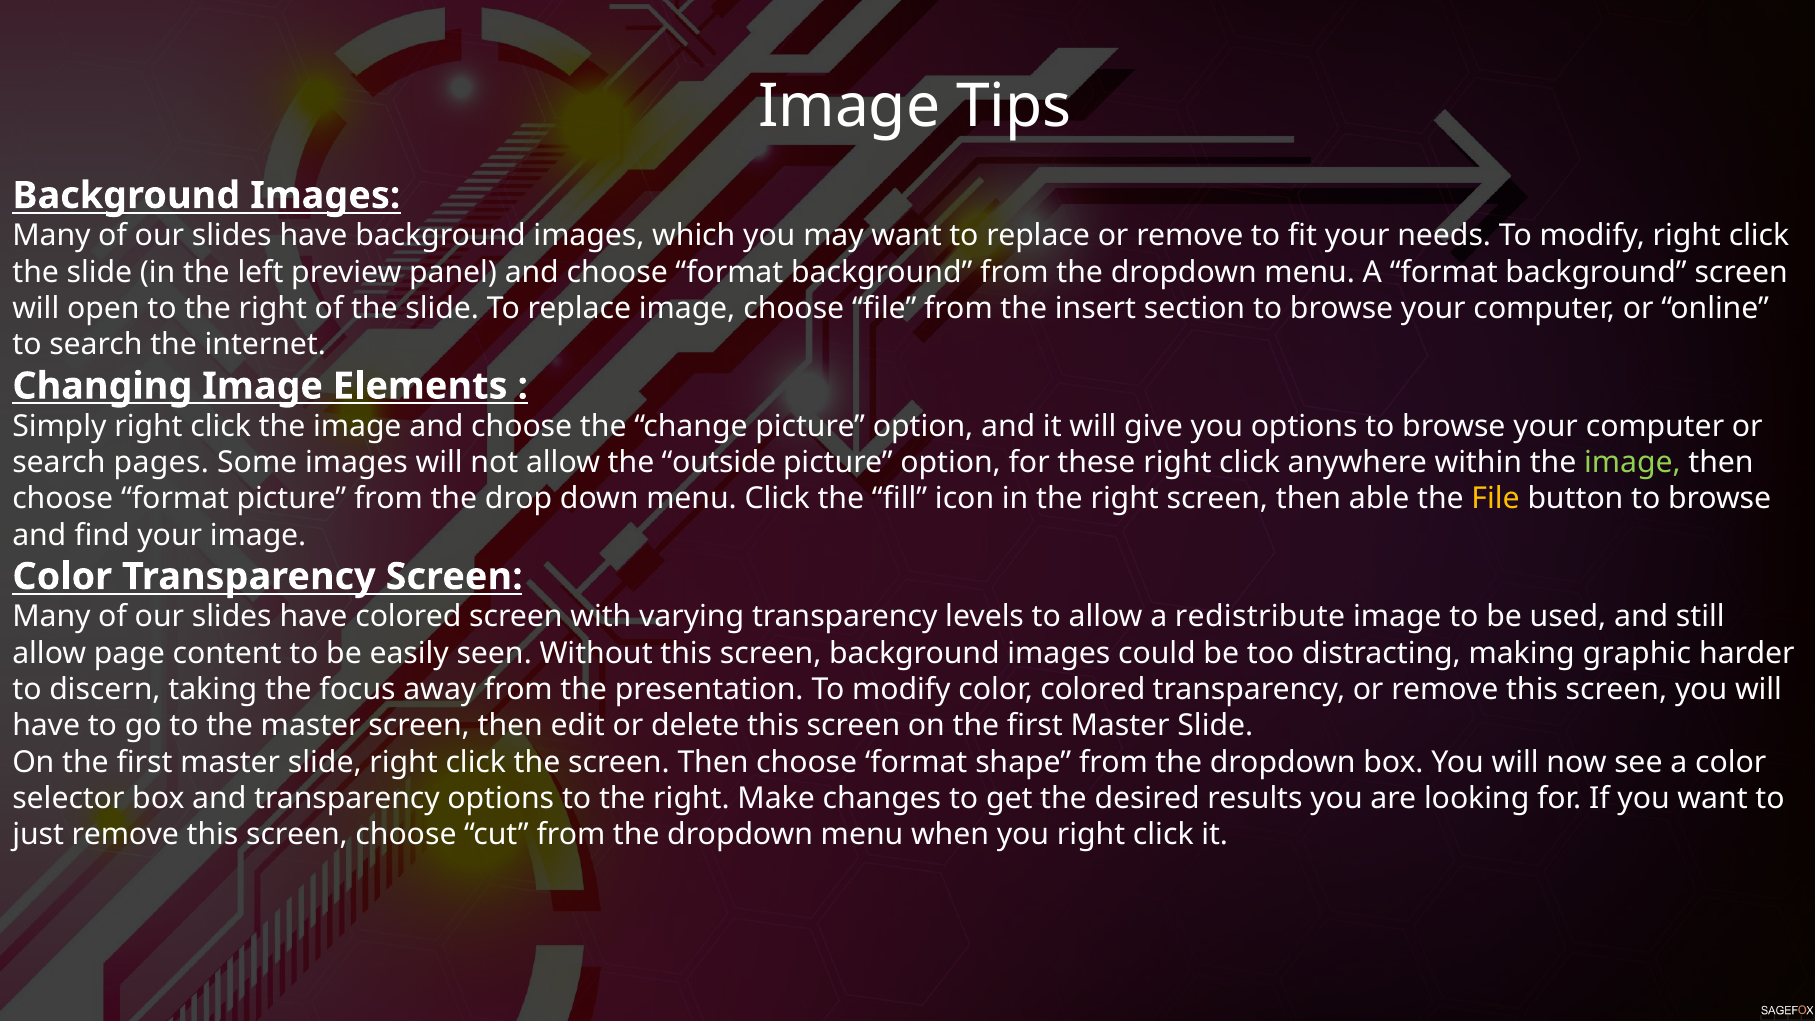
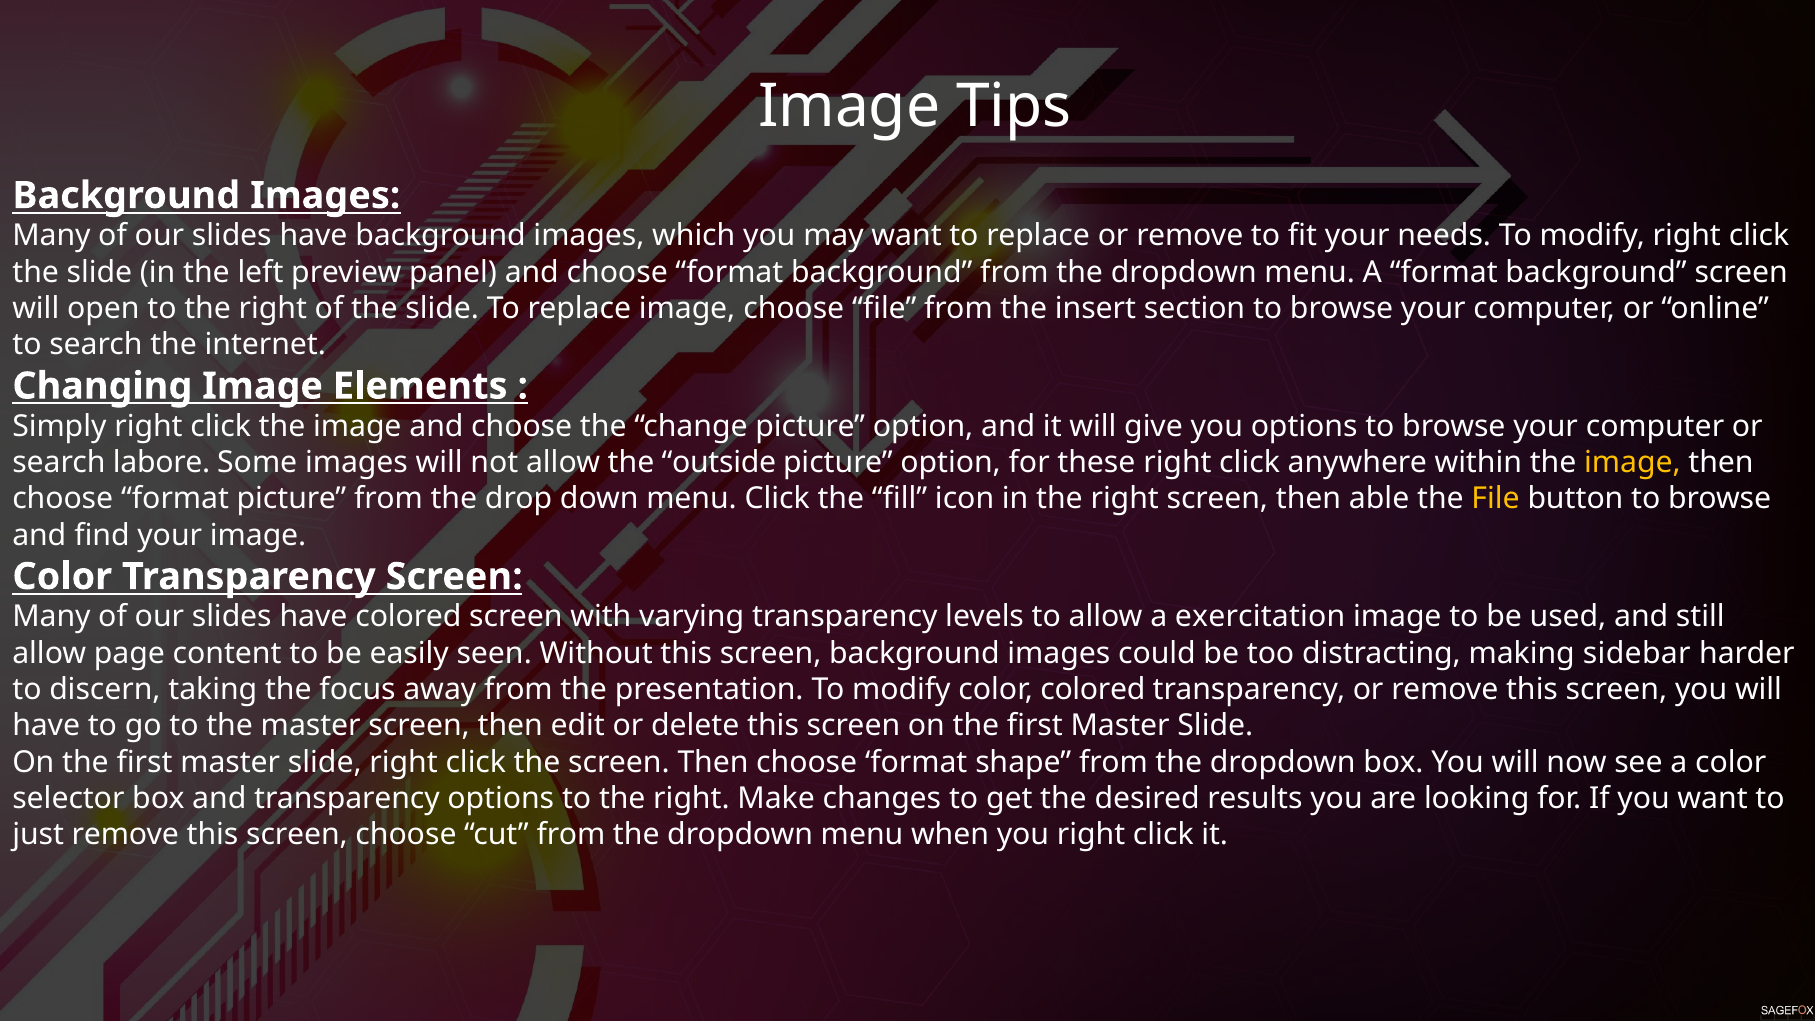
pages: pages -> labore (162, 463)
image colour: light green -> yellow (1632, 463)
redistribute: redistribute -> exercitation (1260, 617)
graphic: graphic -> sidebar (1637, 653)
